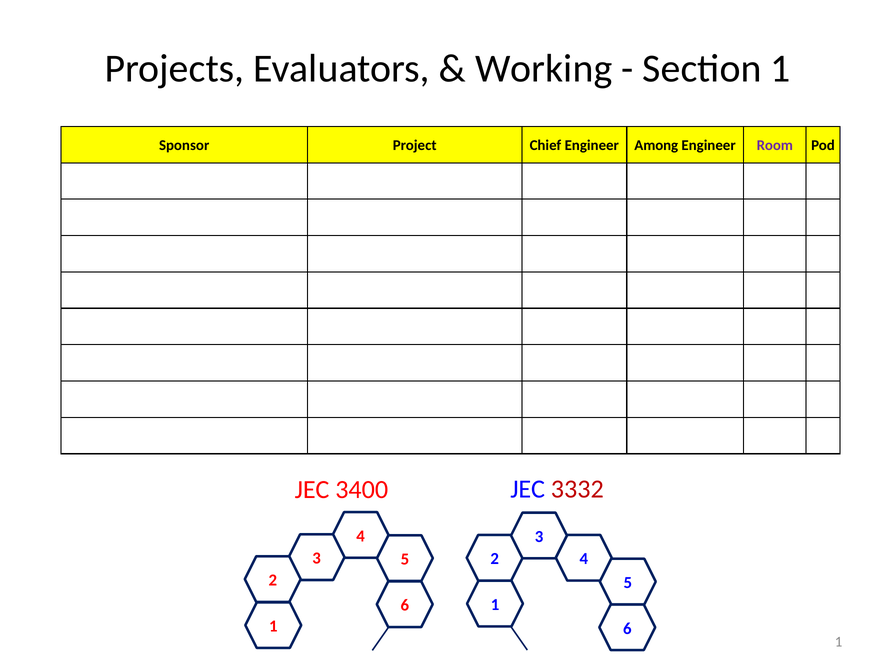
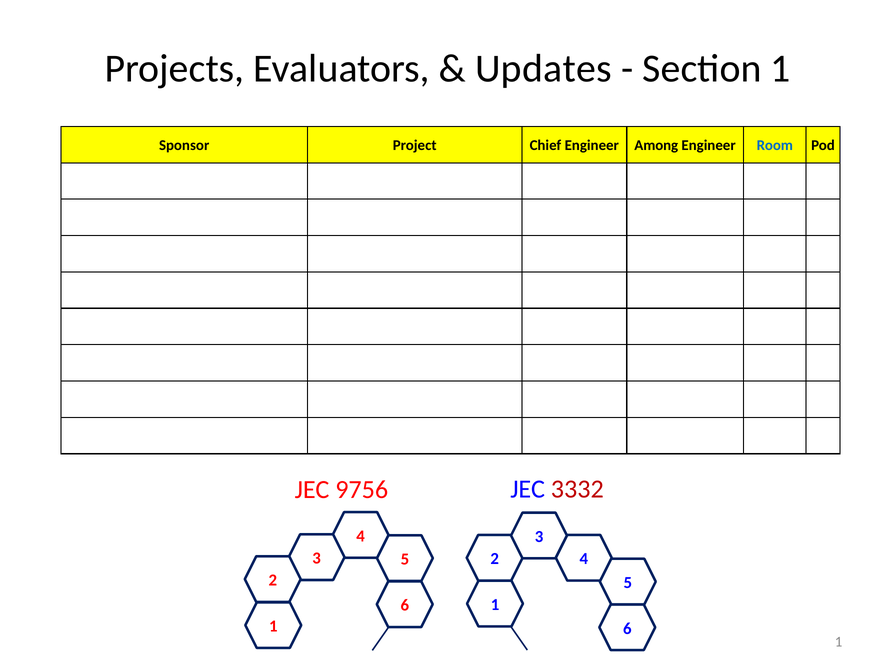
Working: Working -> Updates (544, 68)
Room colour: purple -> blue (775, 145)
3400: 3400 -> 9756 (362, 490)
